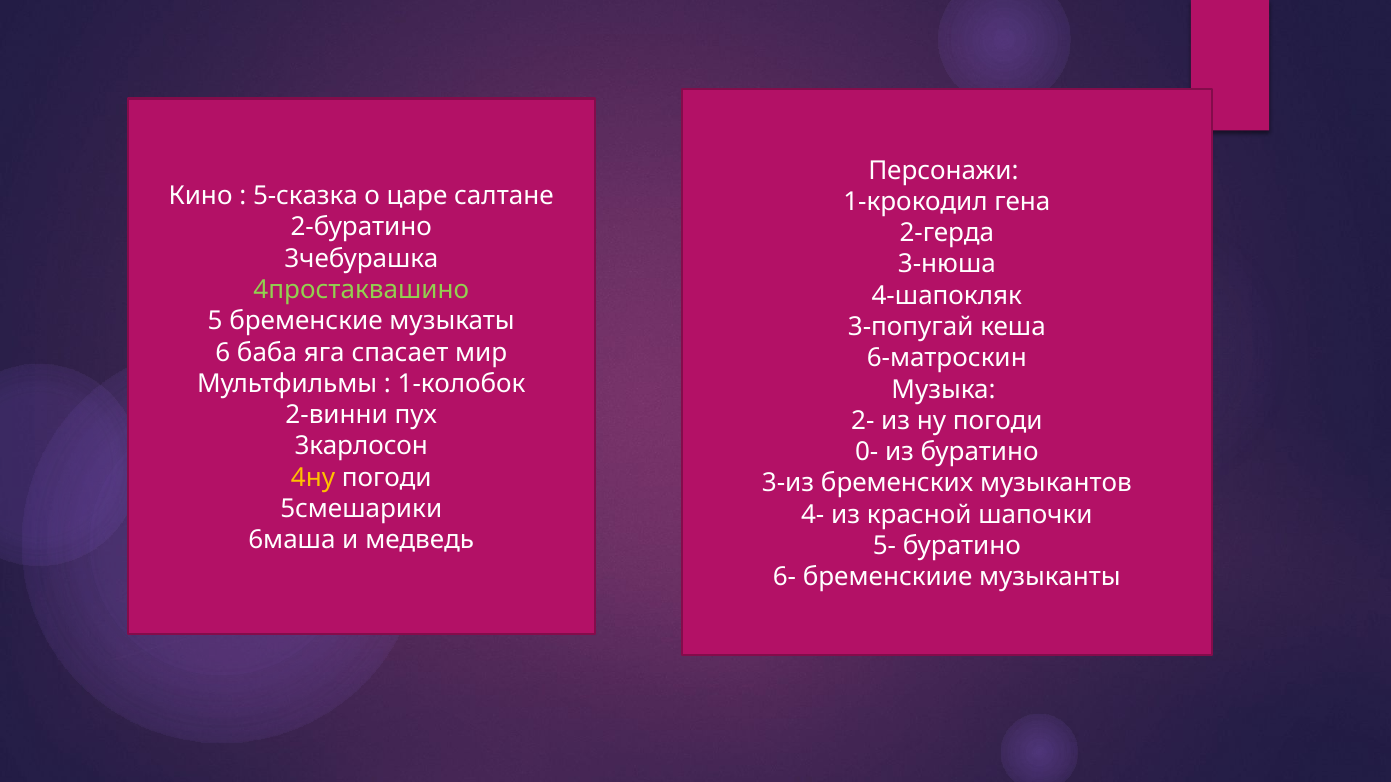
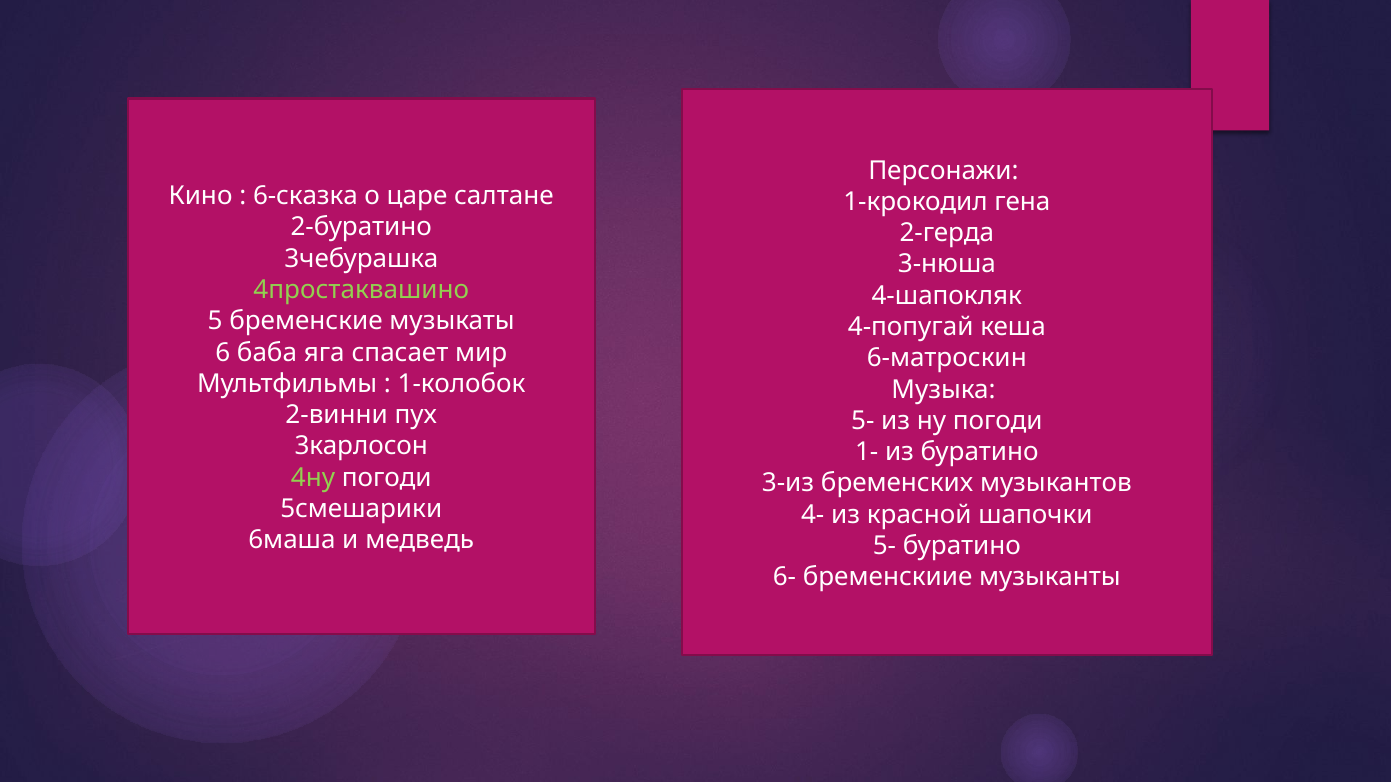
5-сказка: 5-сказка -> 6-сказка (305, 196)
3-попугай: 3-попугай -> 4-попугай (911, 327)
2-: 2- -> 5- (863, 421)
0-: 0- -> 1- (867, 452)
4ну colour: yellow -> light green (313, 478)
